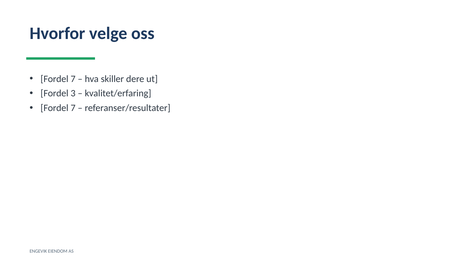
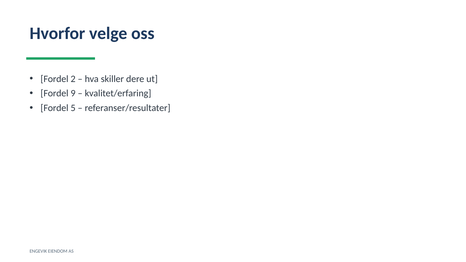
7: 7 -> 2 (73, 79)
3: 3 -> 9 (73, 93)
7: 7 -> 5 (73, 108)
